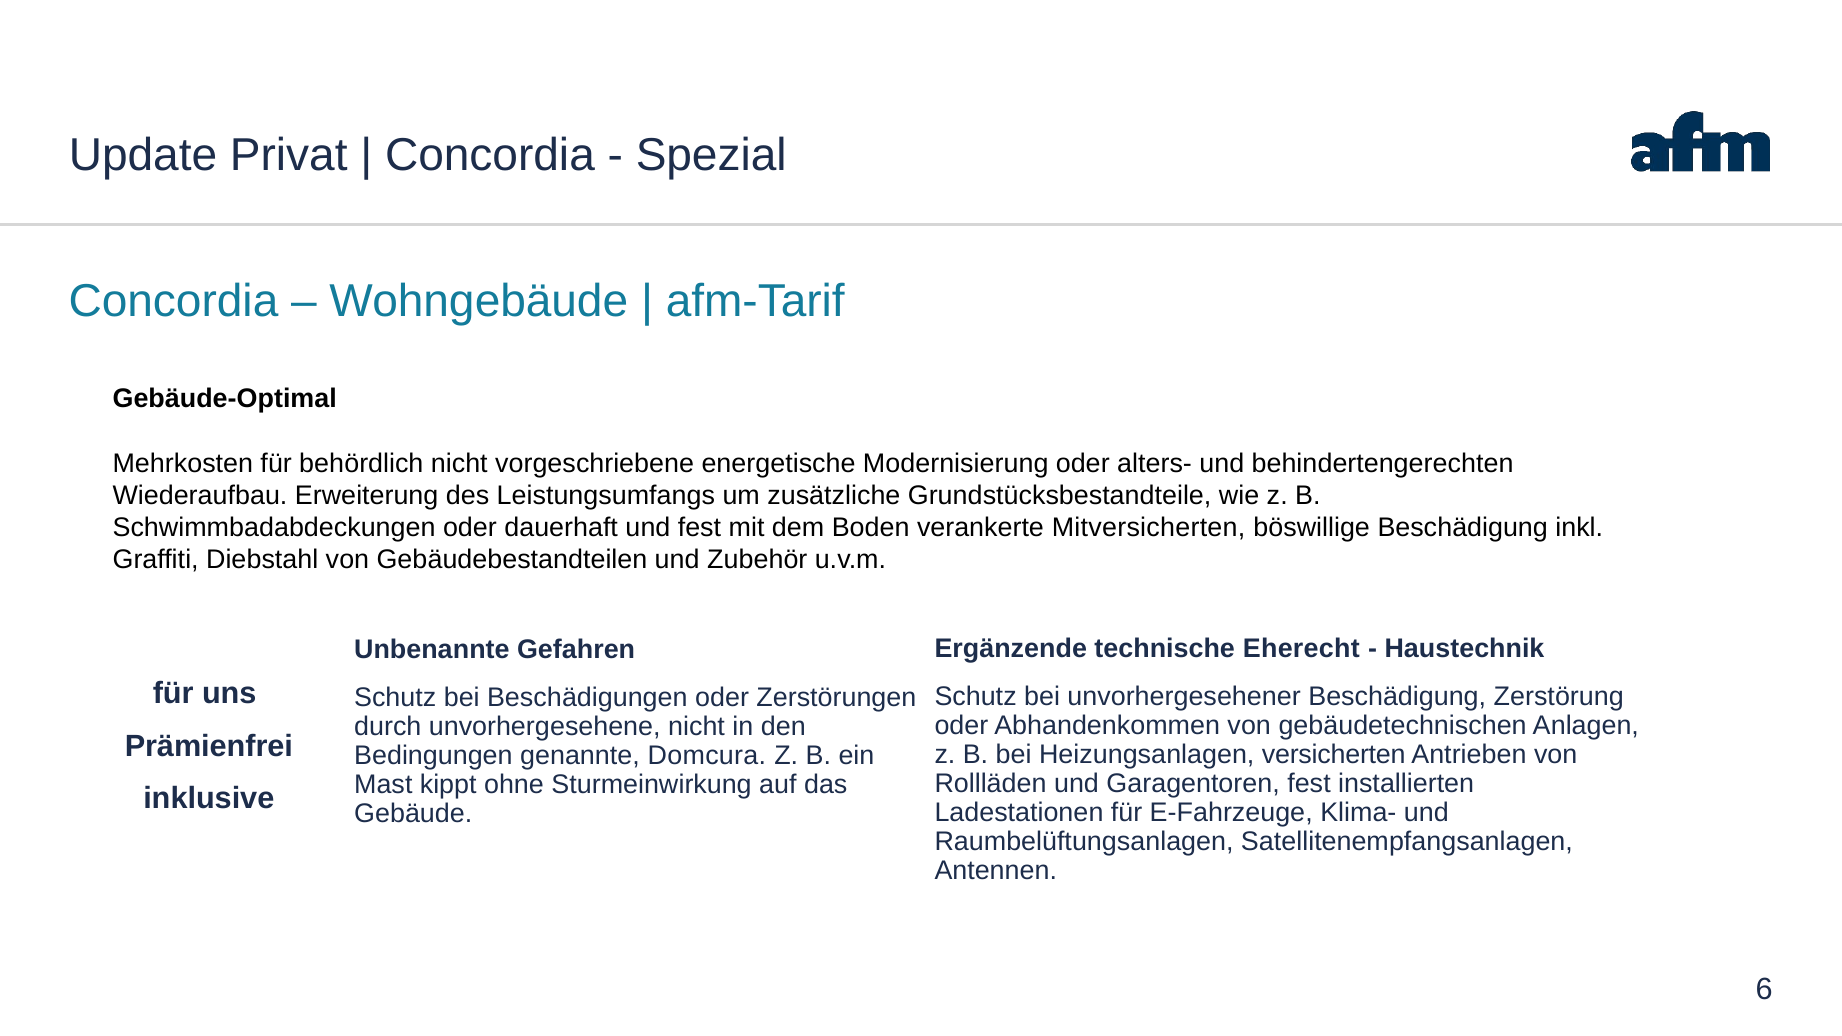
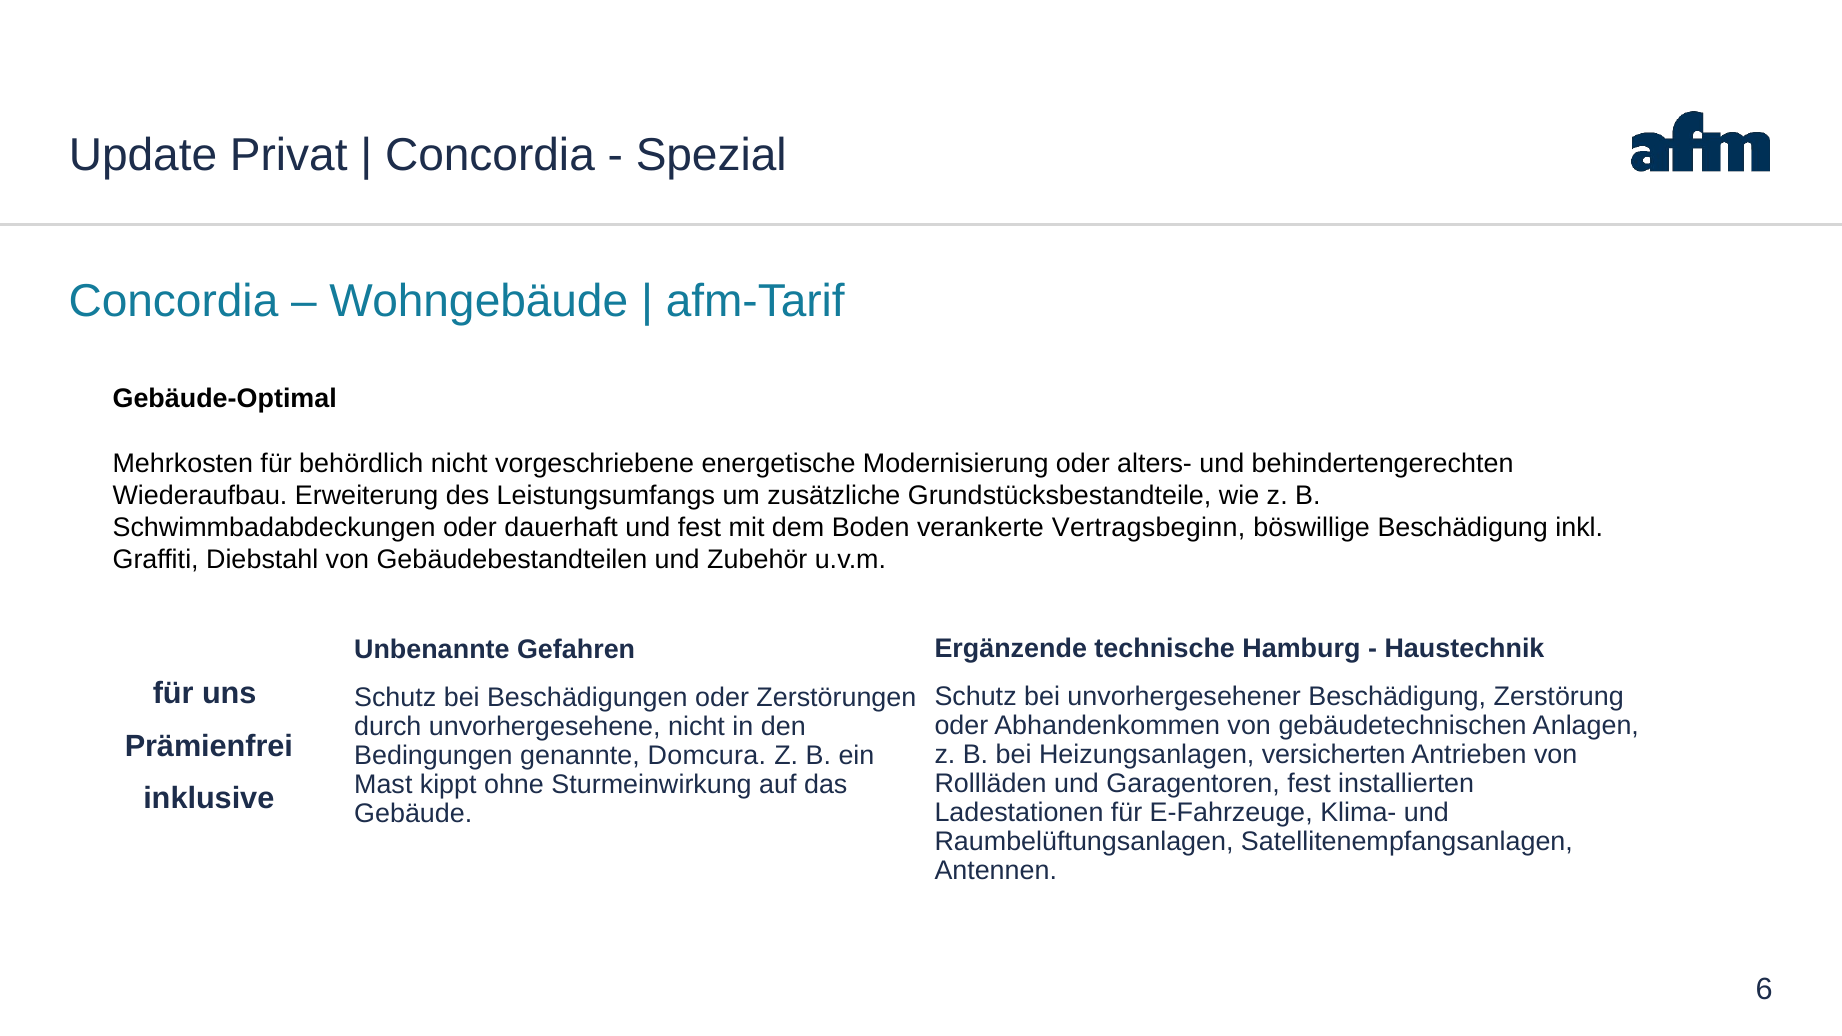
Mitversicherten: Mitversicherten -> Vertragsbeginn (1149, 528)
Eherecht: Eherecht -> Hamburg (1301, 649)
